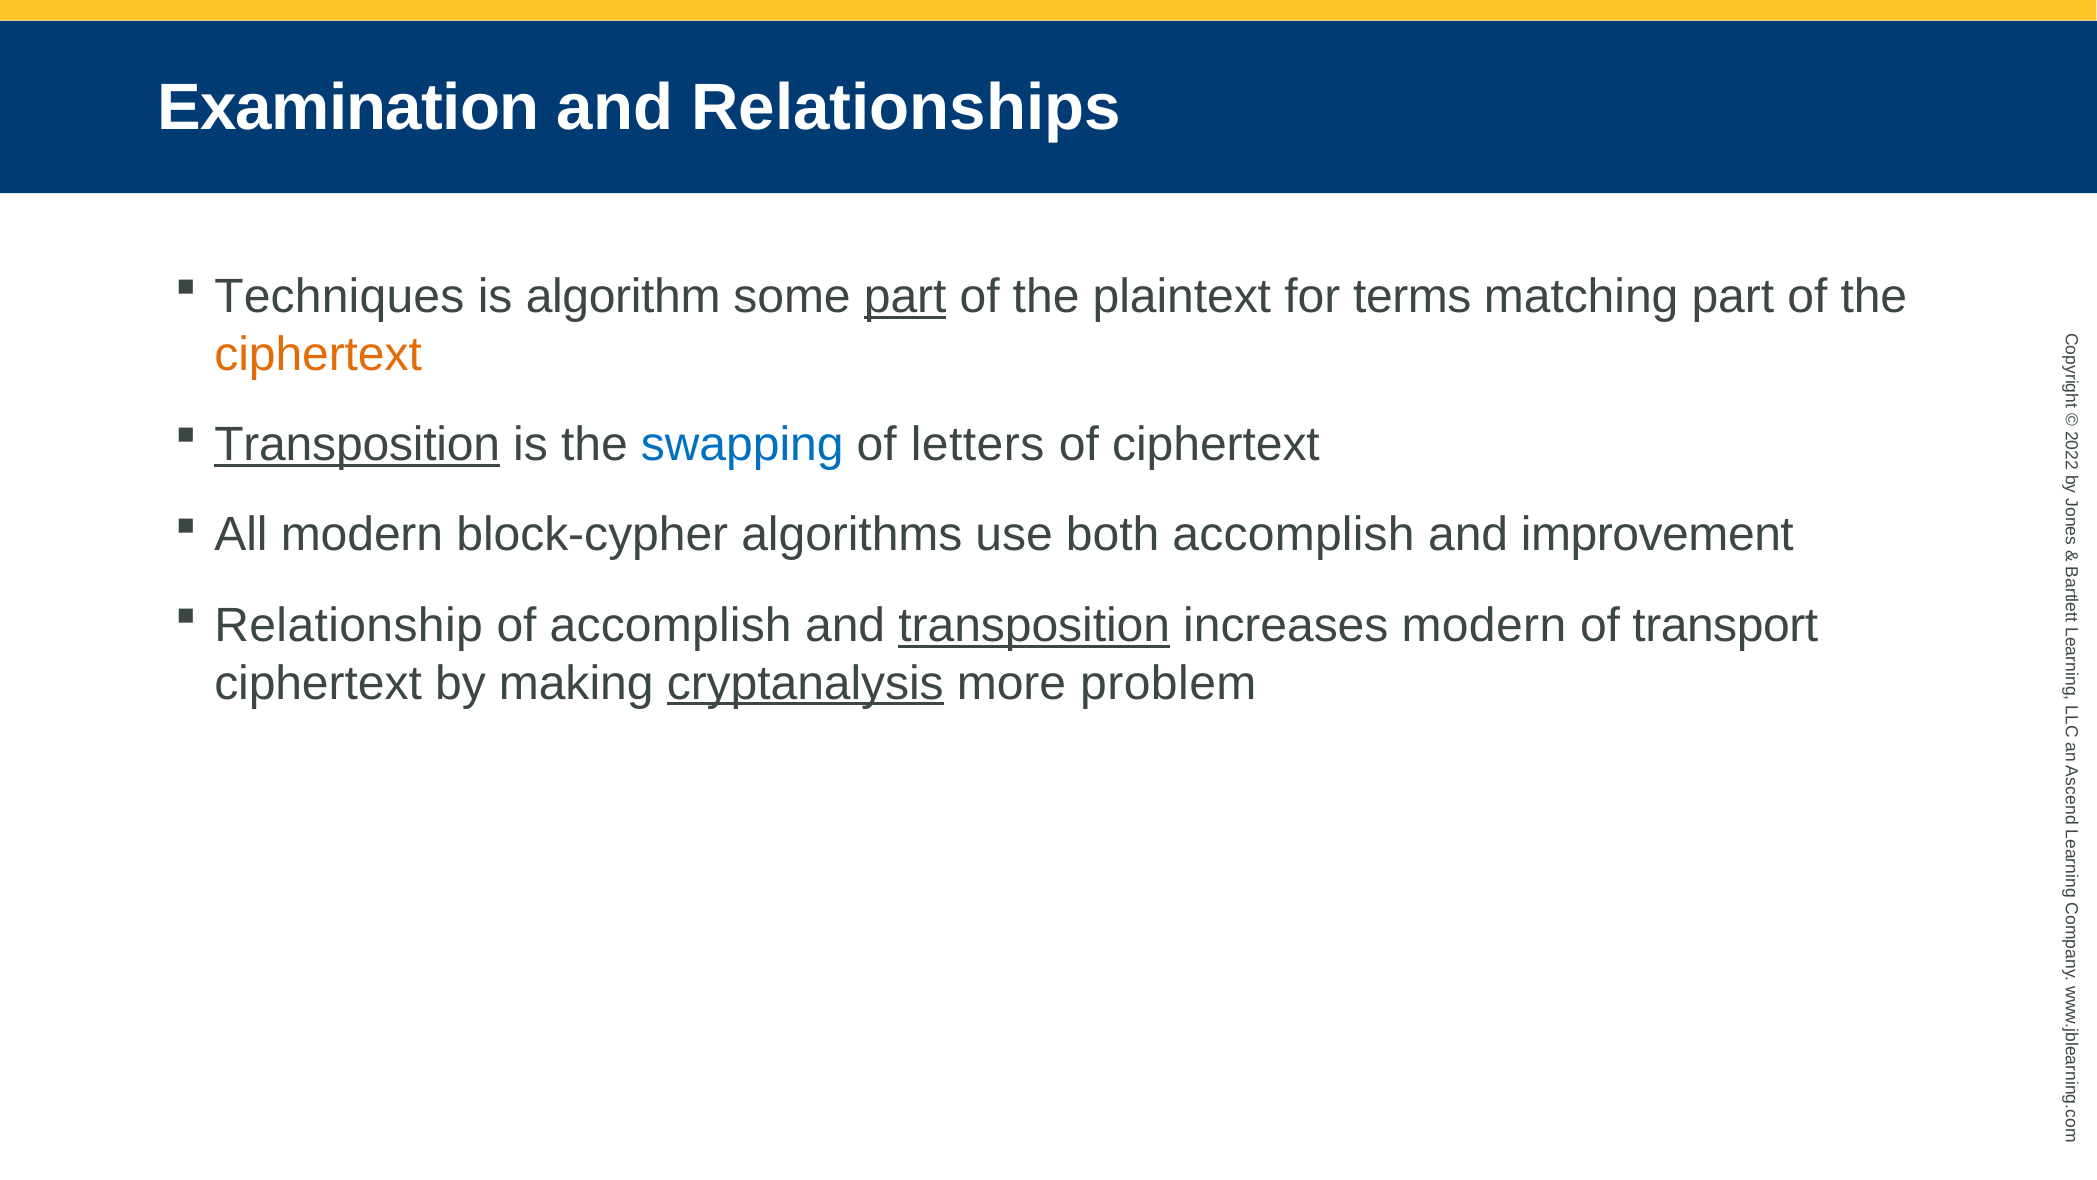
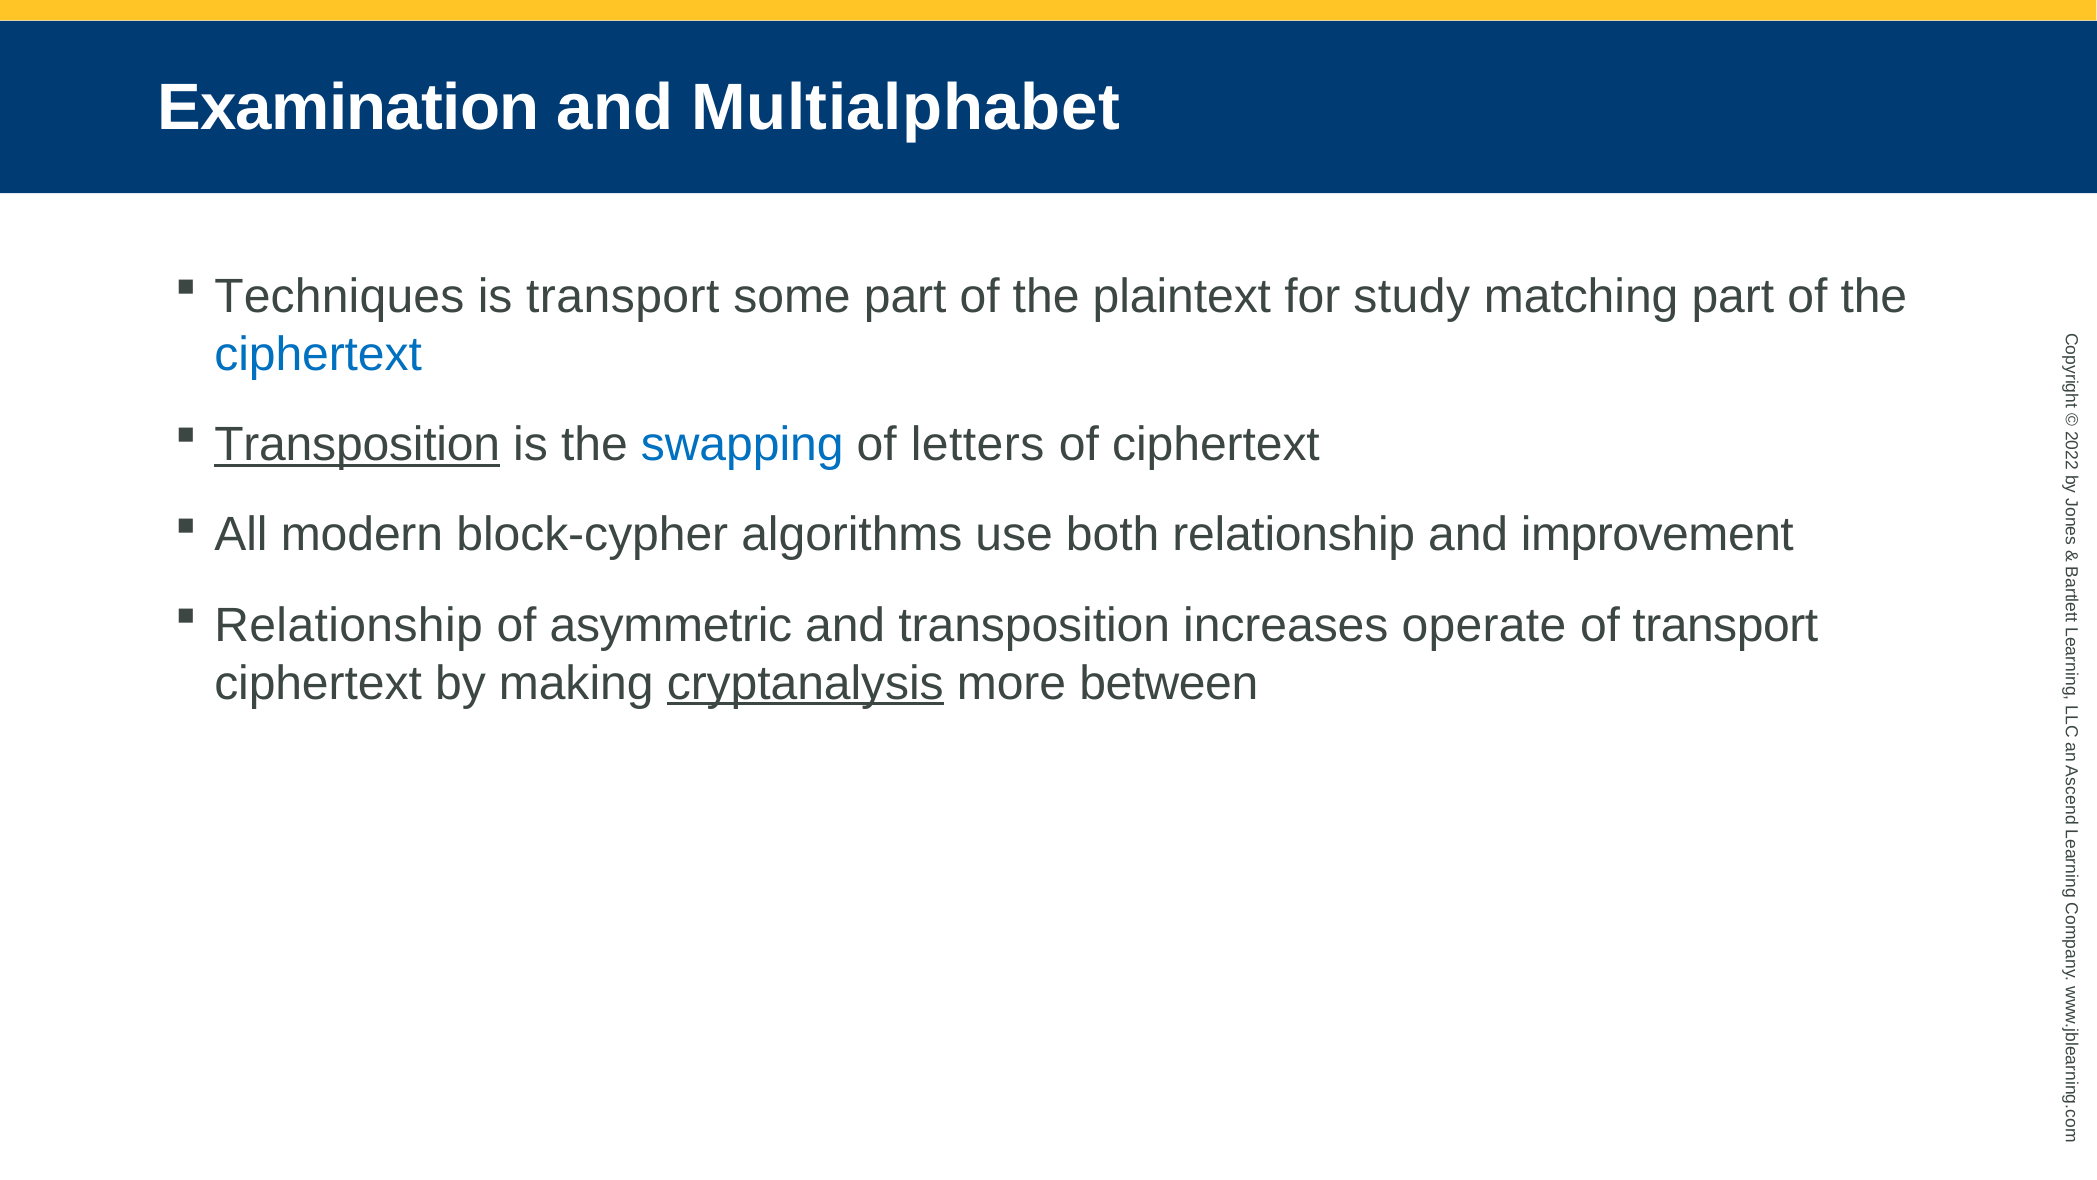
Relationships: Relationships -> Multialphabet (906, 108)
is algorithm: algorithm -> transport (623, 296)
part underline: present -> none (905, 296)
terms: terms -> study (1412, 296)
ciphertext colour: orange -> blue (318, 354)
both accomplish: accomplish -> relationship (1294, 535)
of accomplish: accomplish -> asymmetric (671, 625)
transposition underline: present -> none (1034, 625)
increases modern: modern -> operate (1484, 625)
problem: problem -> between (1169, 683)
